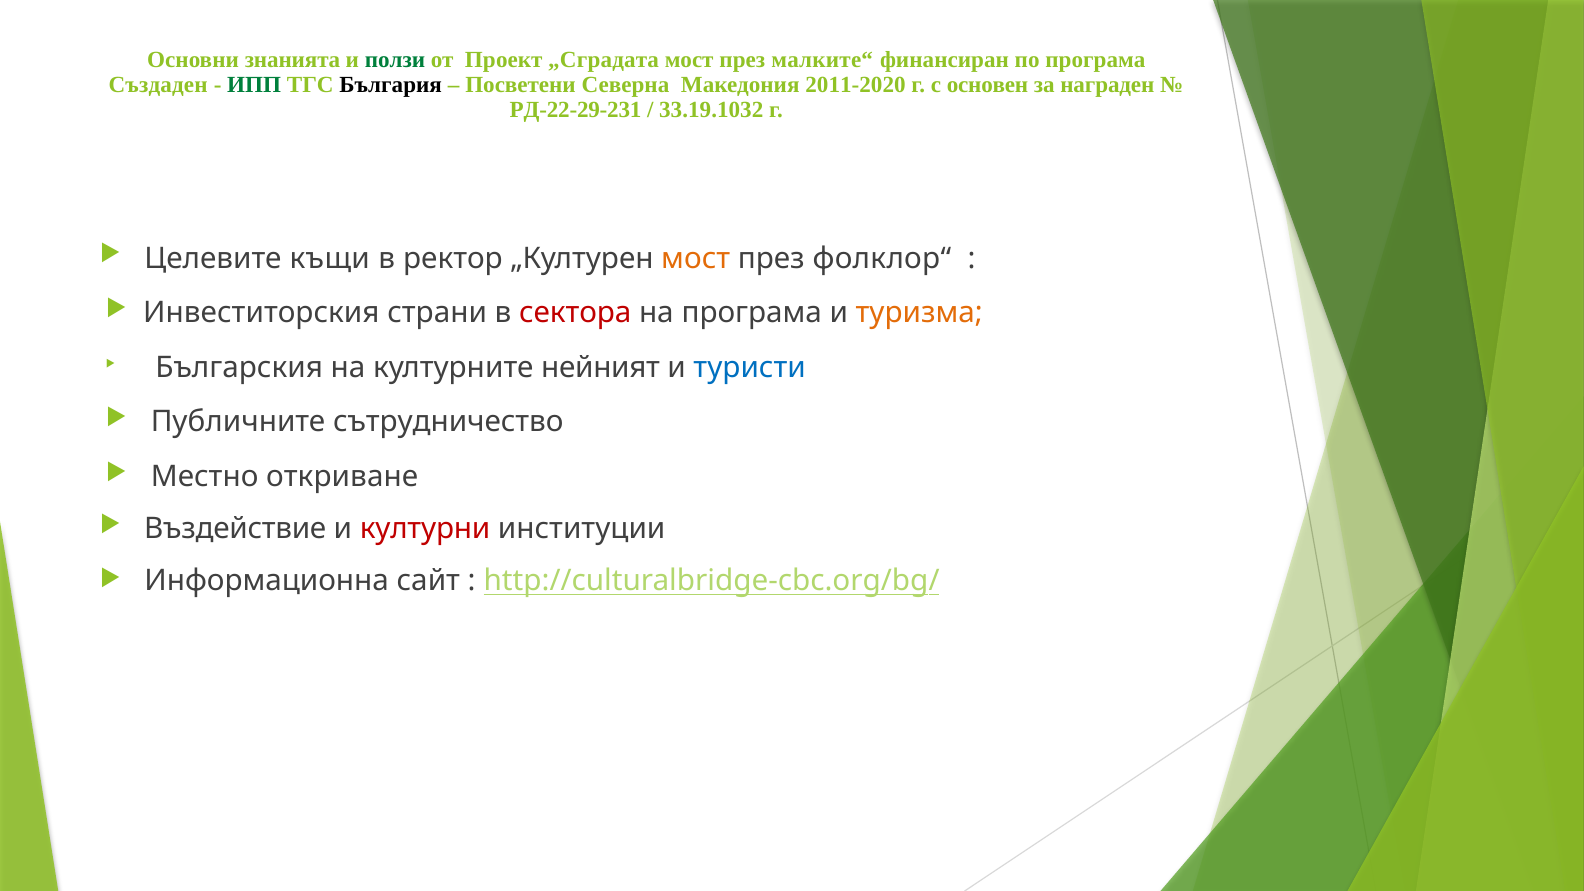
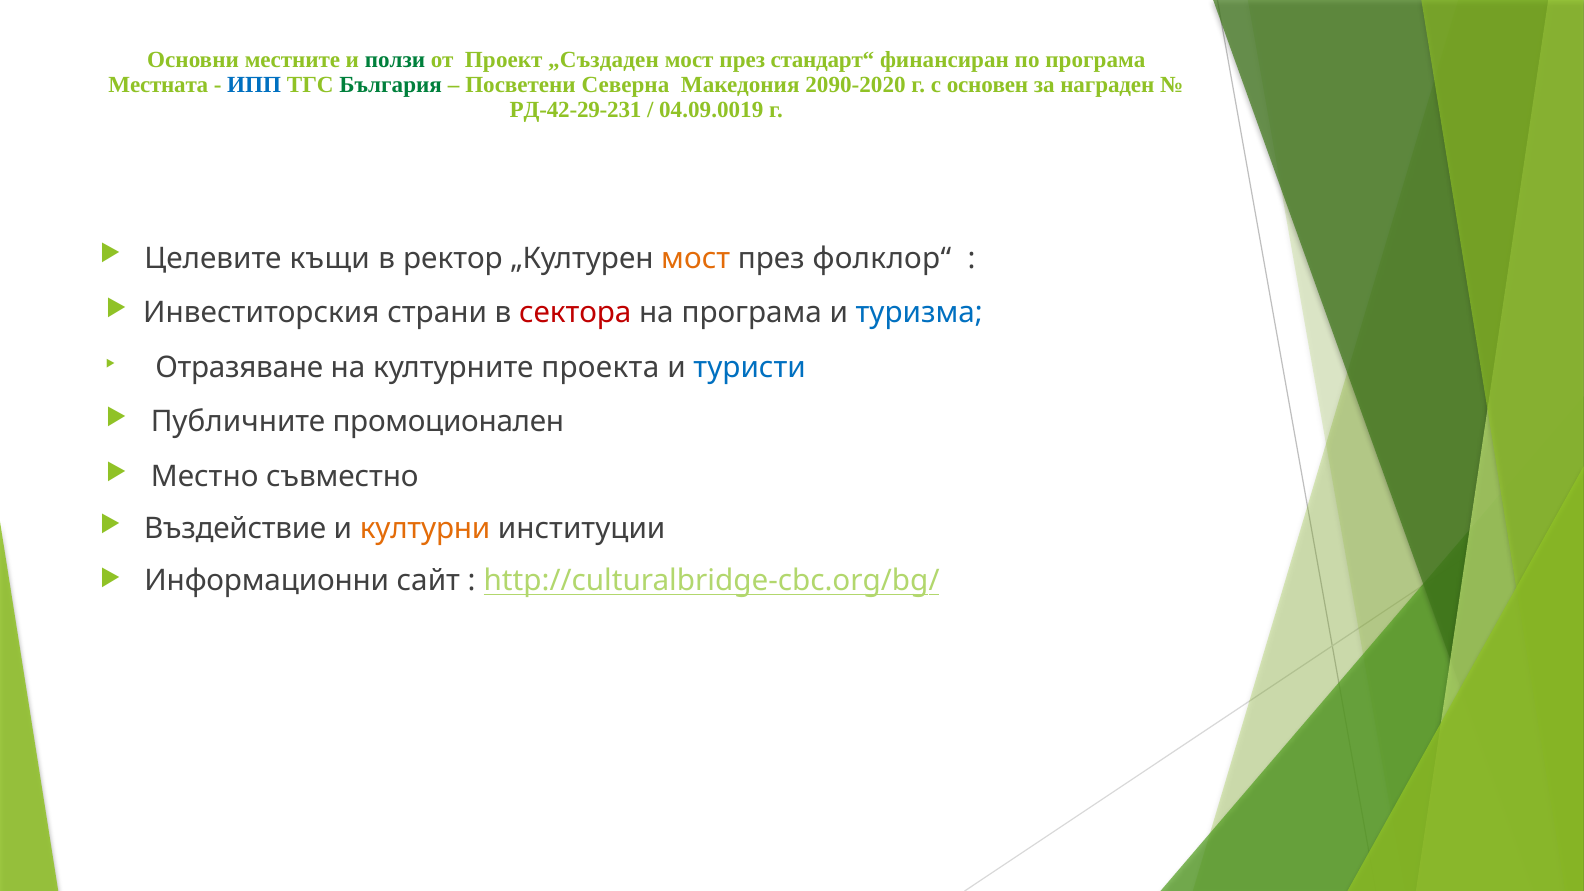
знанията: знанията -> местните (292, 59)
„Сградата: „Сградата -> „Създаден (604, 59)
малките“: малките“ -> стандарт“ (822, 59)
Създаден: Създаден -> Местната (158, 84)
ИПП colour: green -> blue (254, 84)
България colour: black -> green (391, 84)
2011-2020: 2011-2020 -> 2090-2020 (856, 84)
РД-22-29-231: РД-22-29-231 -> РД-42-29-231 (576, 109)
33.19.1032: 33.19.1032 -> 04.09.0019 (711, 109)
туризма colour: orange -> blue (919, 313)
Българския: Българския -> Отразяване (239, 368)
нейният: нейният -> проекта (600, 368)
сътрудничество: сътрудничество -> промоционален (448, 422)
откриване: откриване -> съвместно (342, 477)
културни colour: red -> orange (425, 529)
Информационна: Информационна -> Информационни (267, 581)
